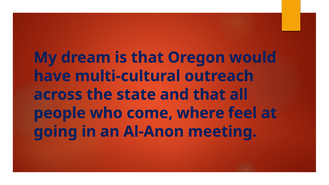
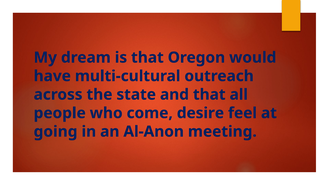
where: where -> desire (200, 113)
